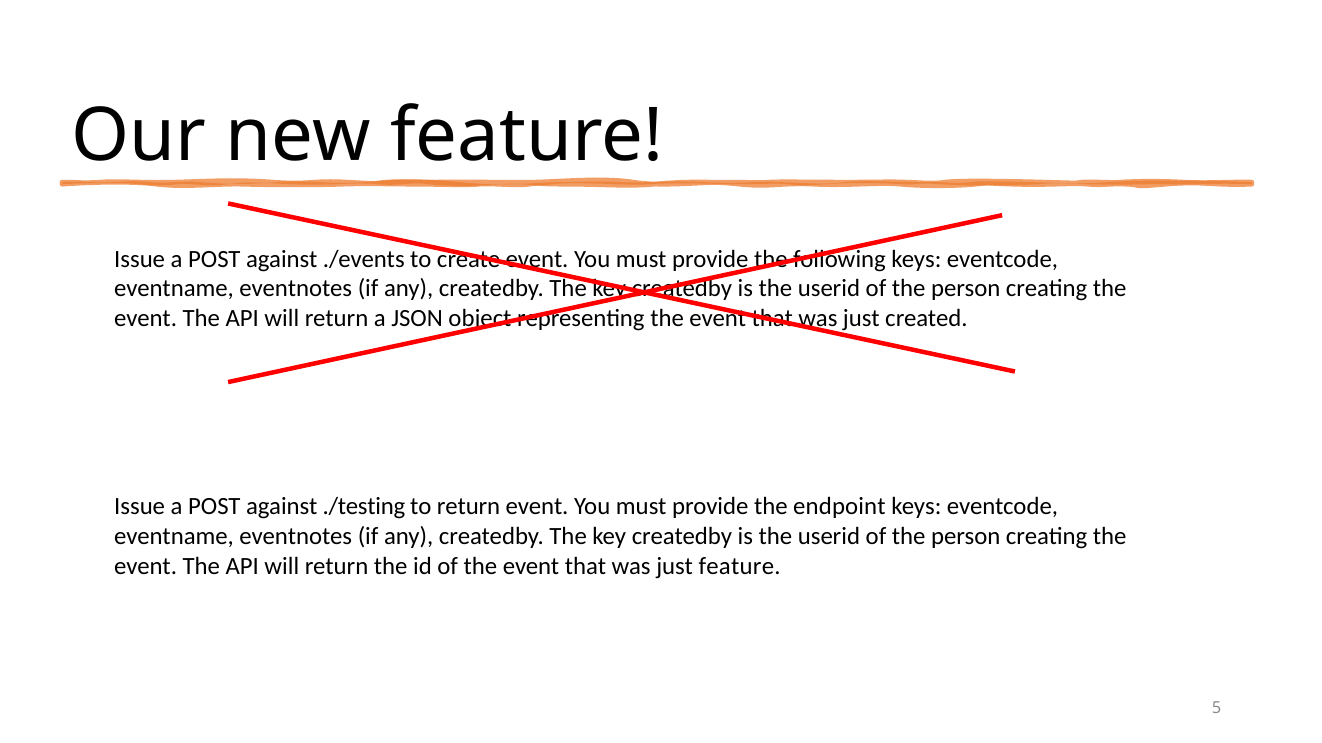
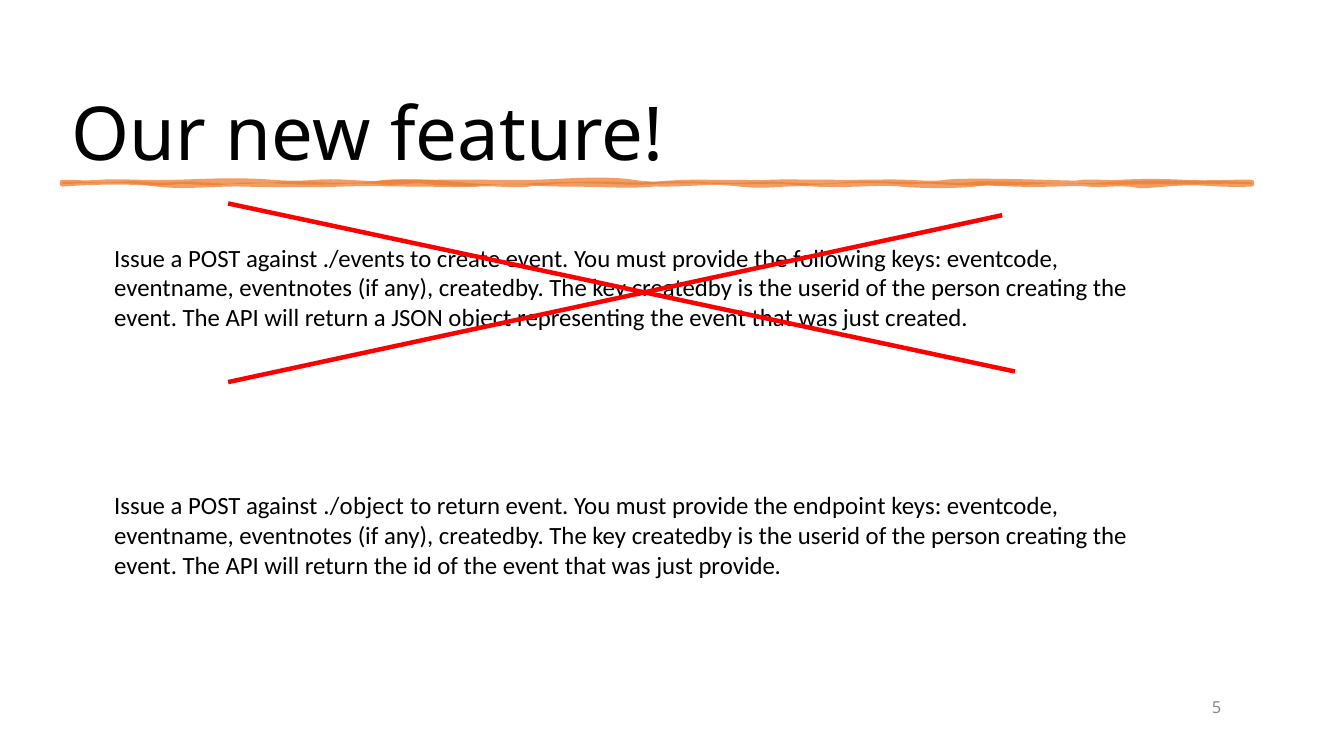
./testing: ./testing -> ./object (364, 507)
just feature: feature -> provide (740, 567)
